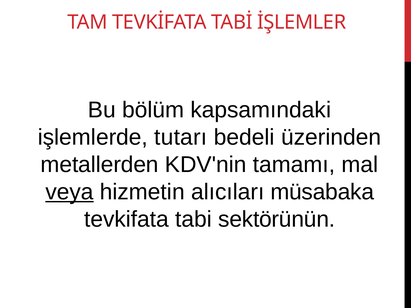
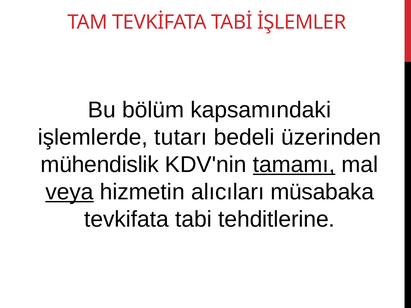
metallerden: metallerden -> mühendislik (100, 165)
tamamı underline: none -> present (294, 165)
sektörünün: sektörünün -> tehditlerine (277, 220)
